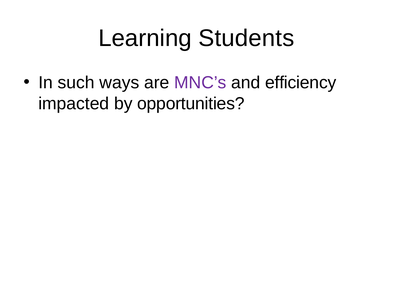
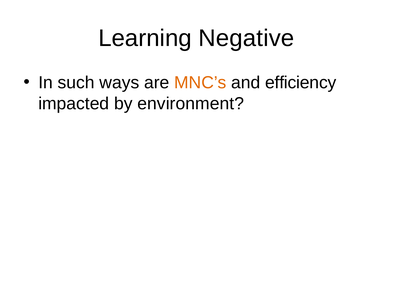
Students: Students -> Negative (246, 38)
MNC’s colour: purple -> orange (200, 82)
opportunities: opportunities -> environment (191, 103)
